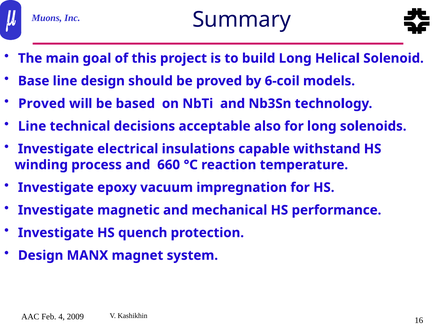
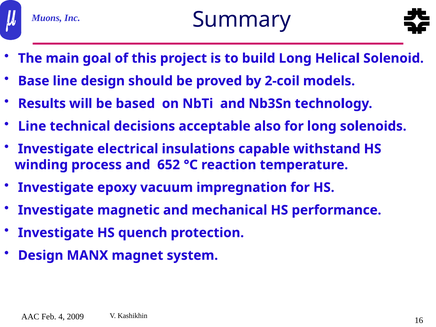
6-coil: 6-coil -> 2-coil (282, 81)
Proved: Proved -> Results (42, 104)
660: 660 -> 652 (169, 165)
